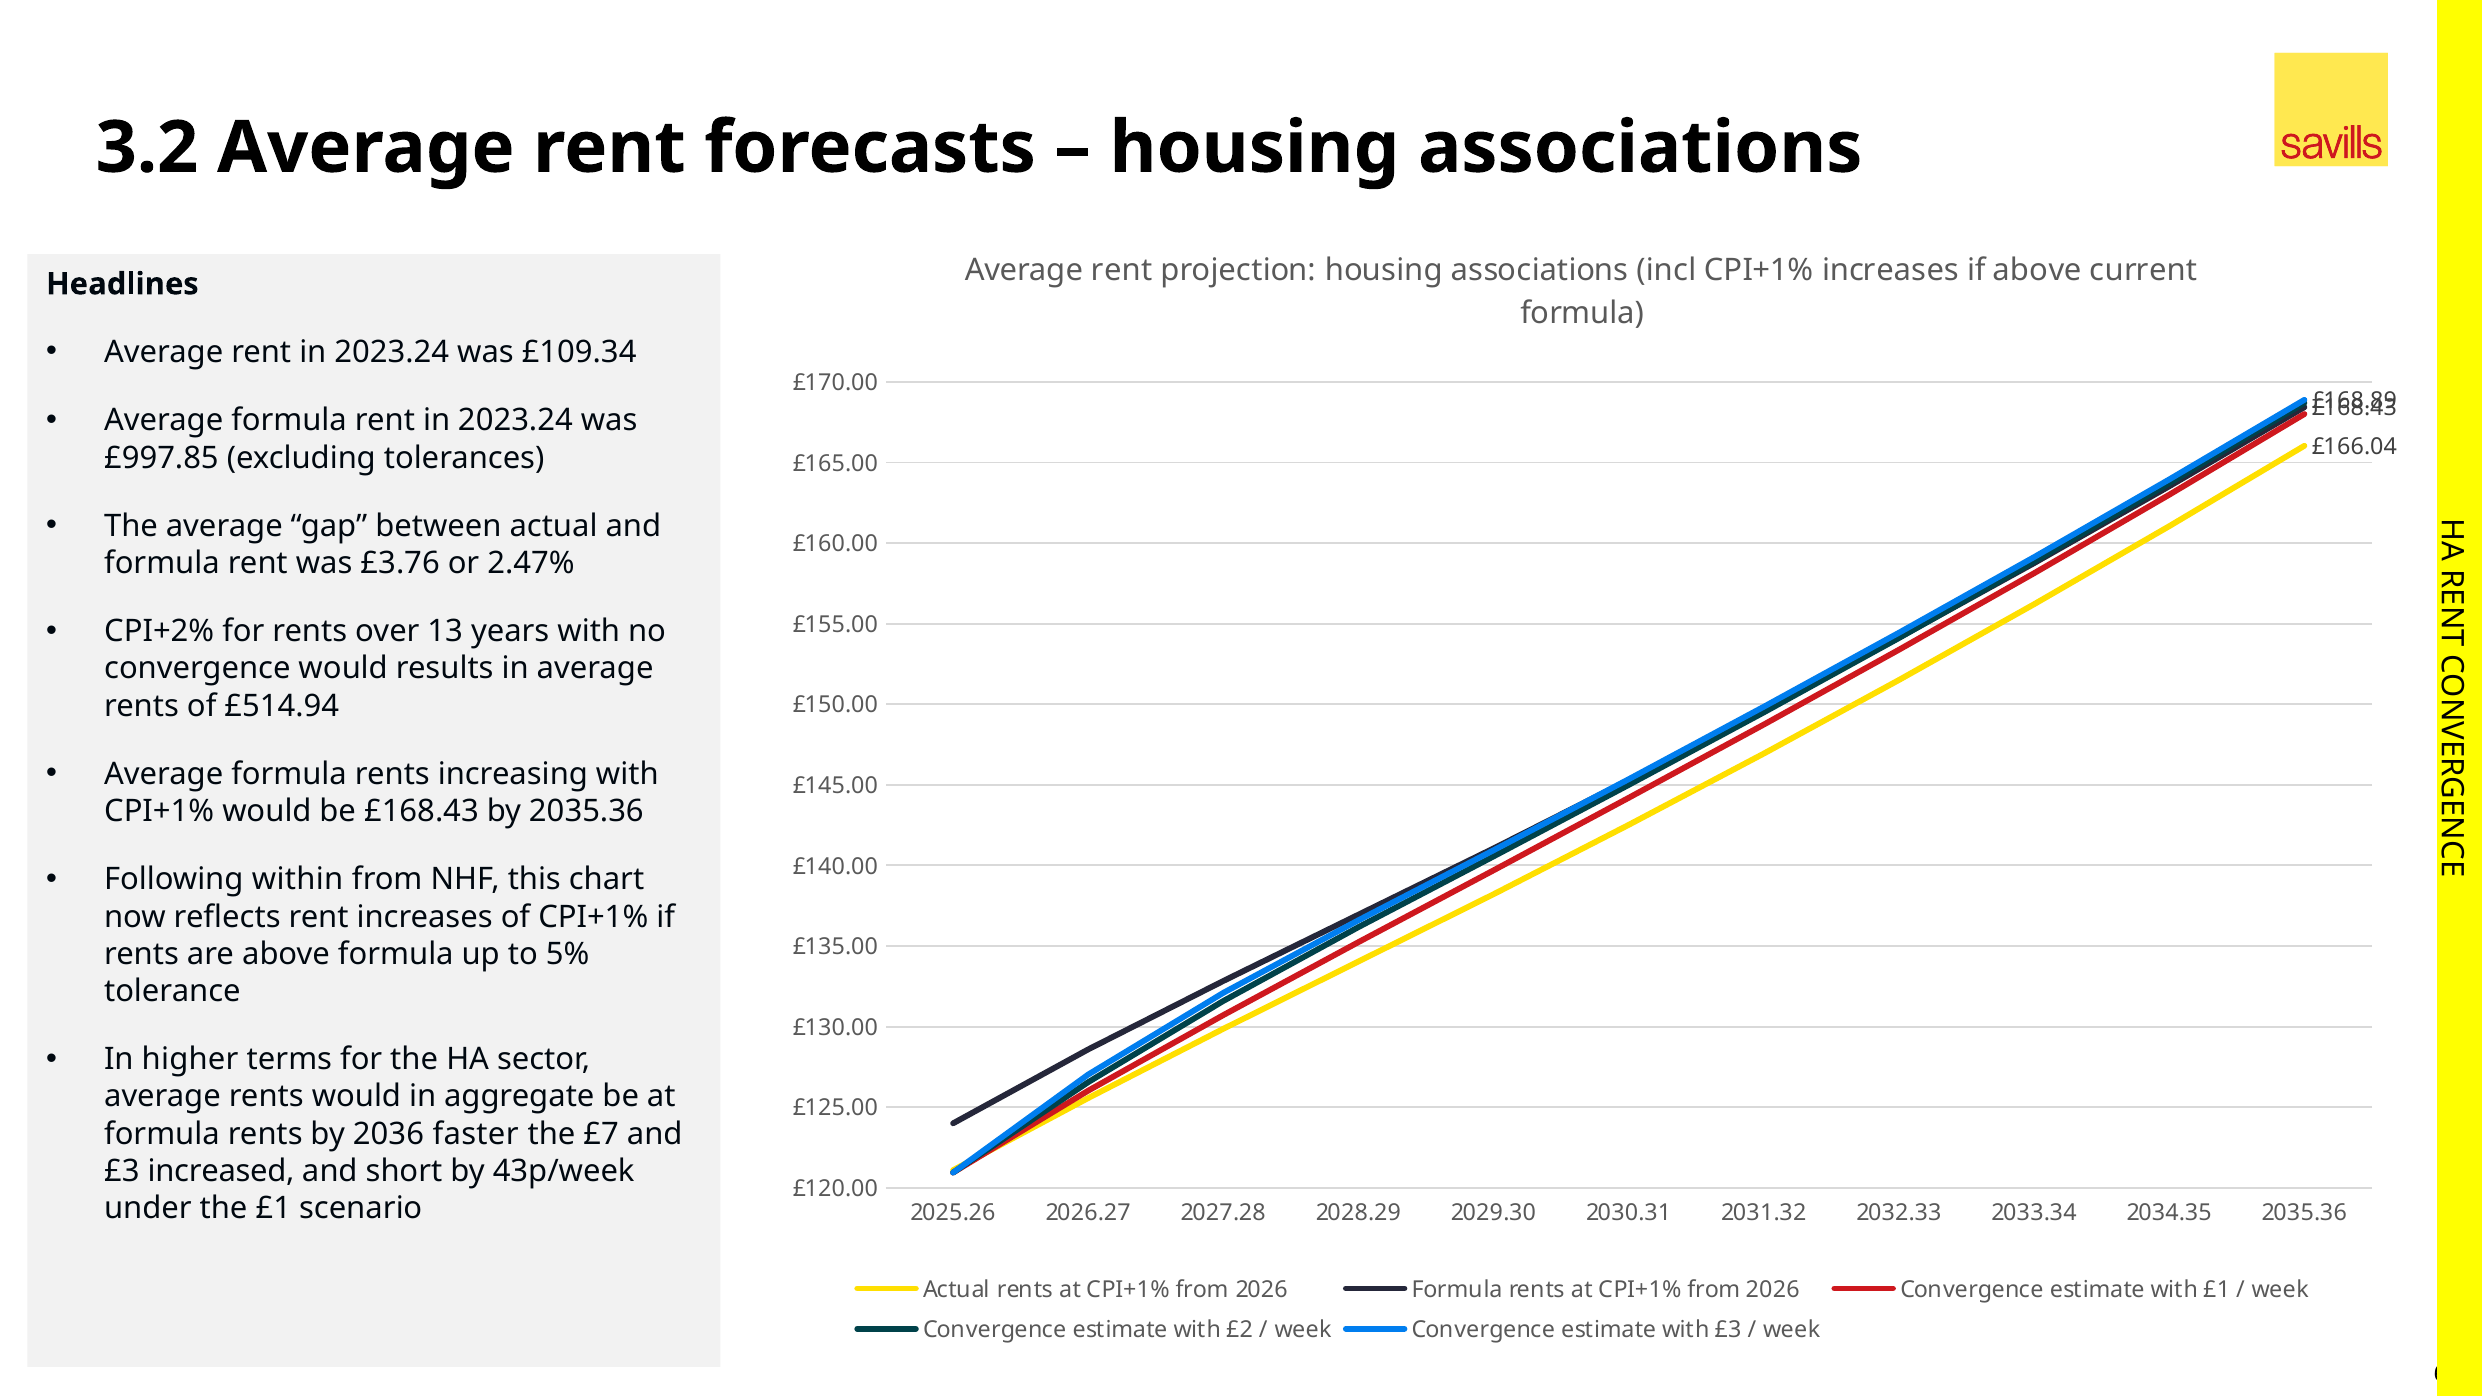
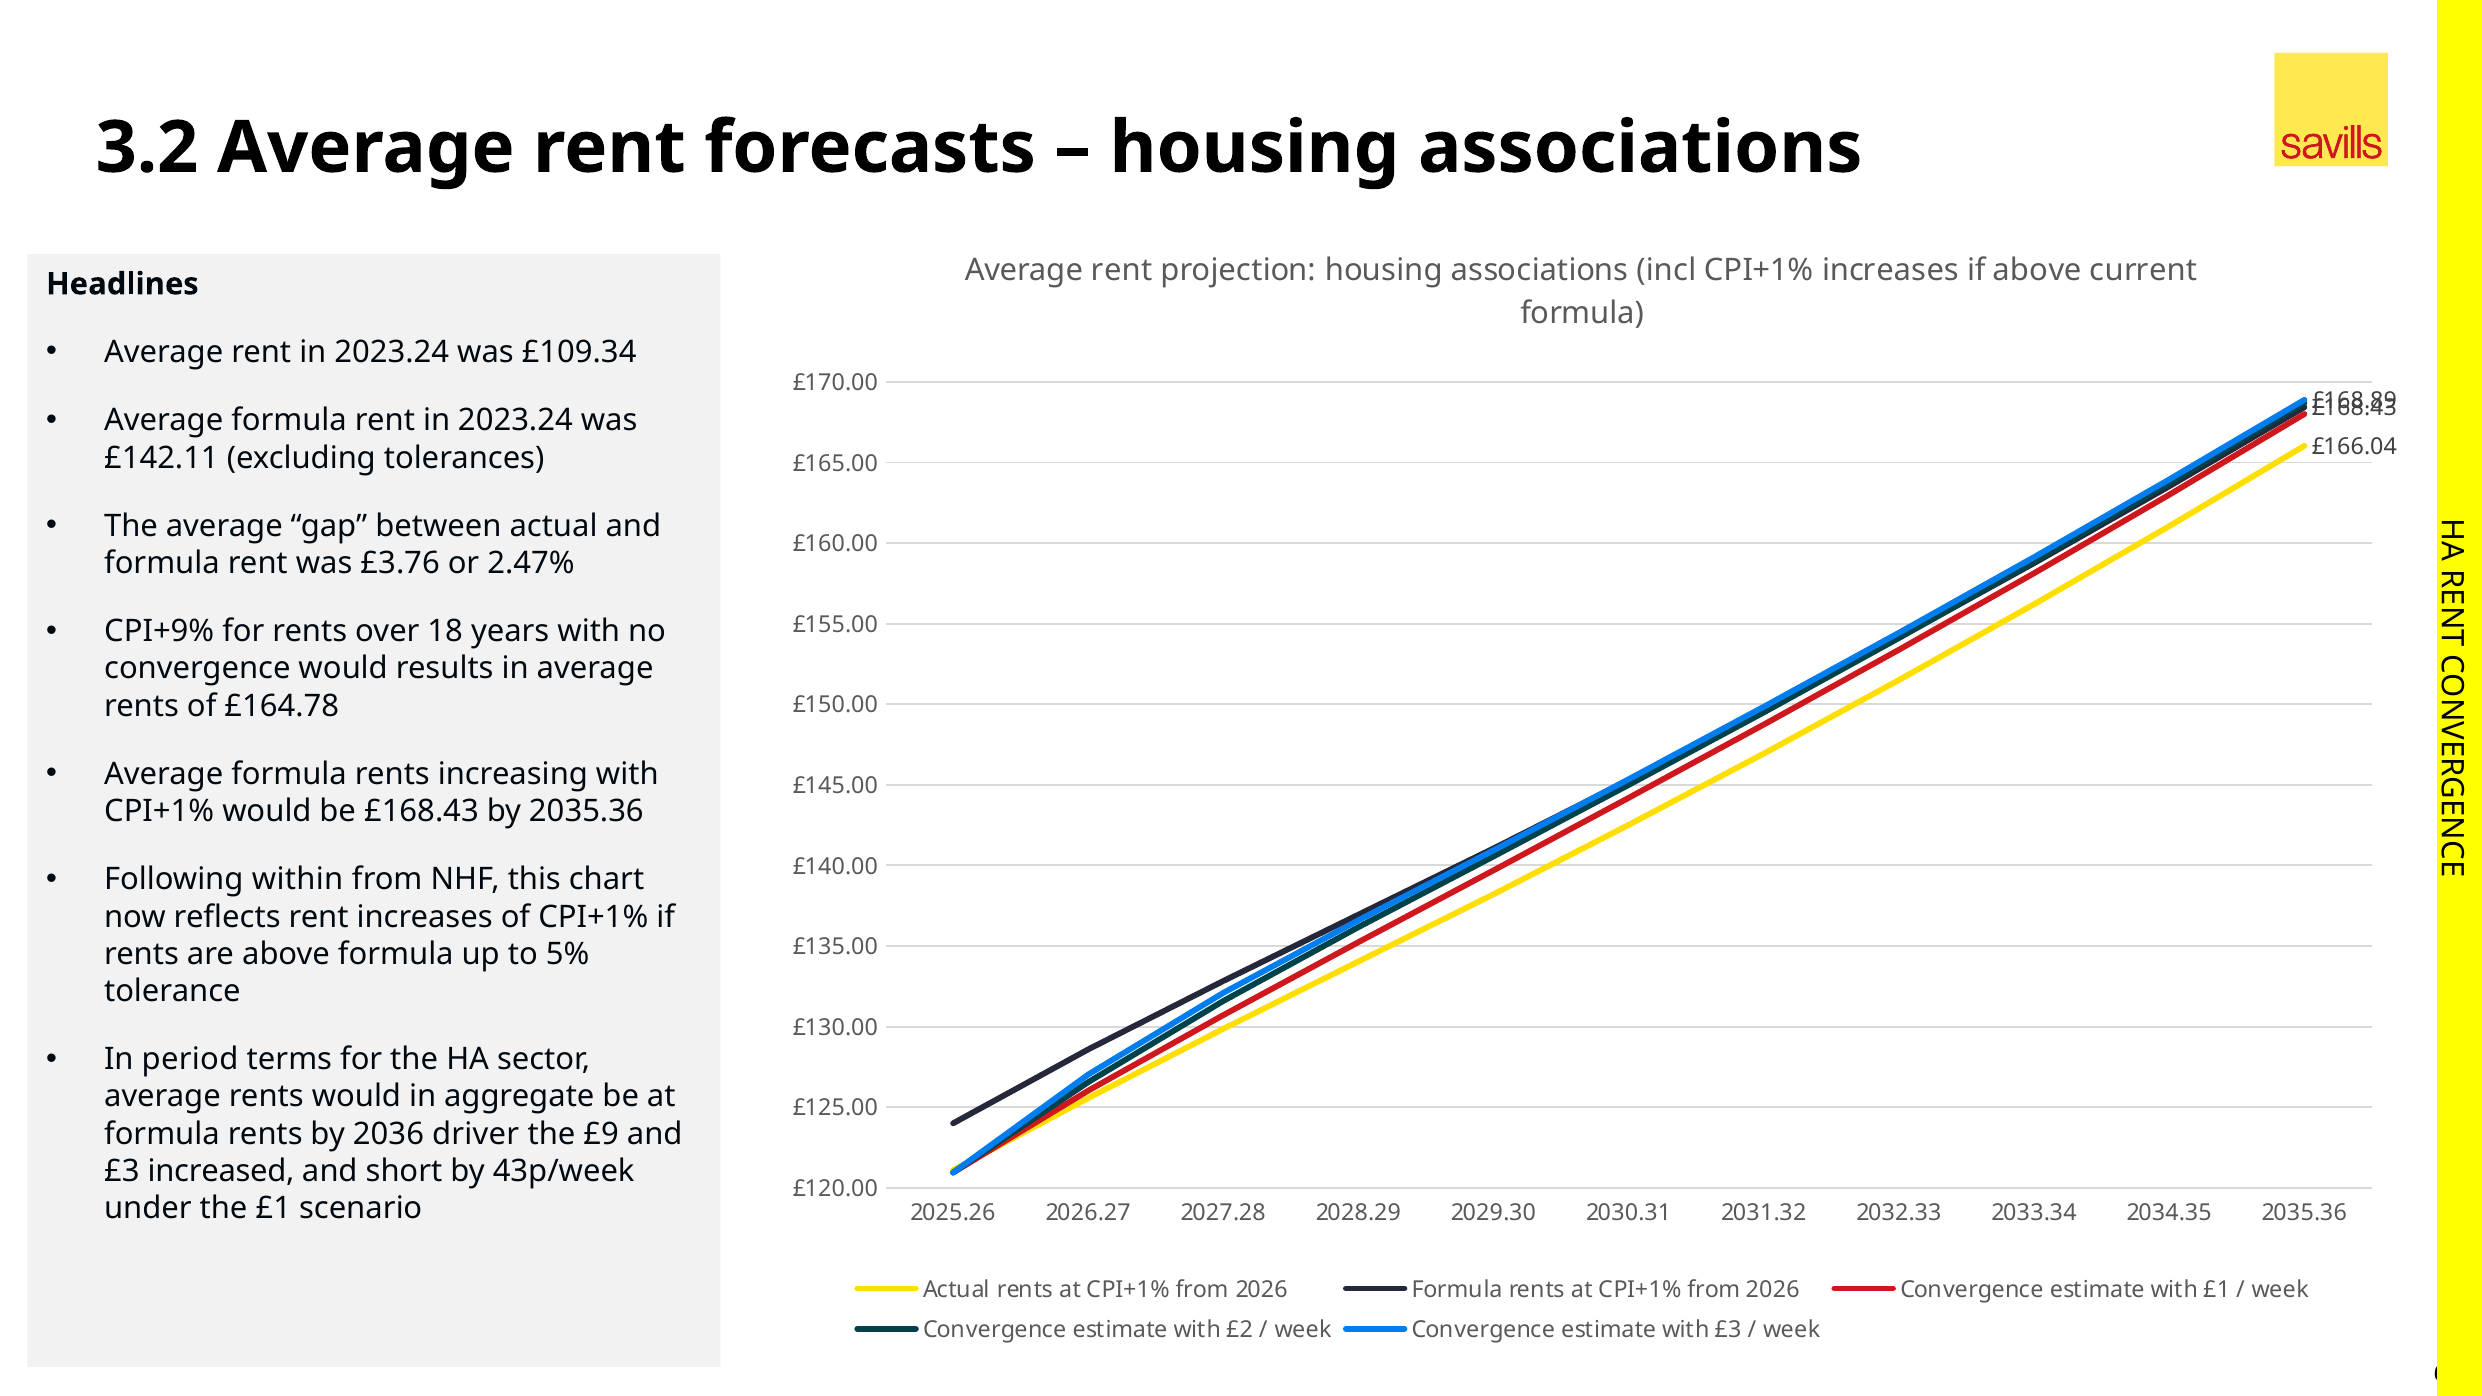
£997.85: £997.85 -> £142.11 (161, 458)
CPI+2%: CPI+2% -> CPI+9% (159, 632)
13: 13 -> 18 (445, 632)
£514.94: £514.94 -> £164.78 (282, 706)
higher: higher -> period (190, 1060)
faster: faster -> driver (476, 1134)
£7: £7 -> £9 (601, 1134)
